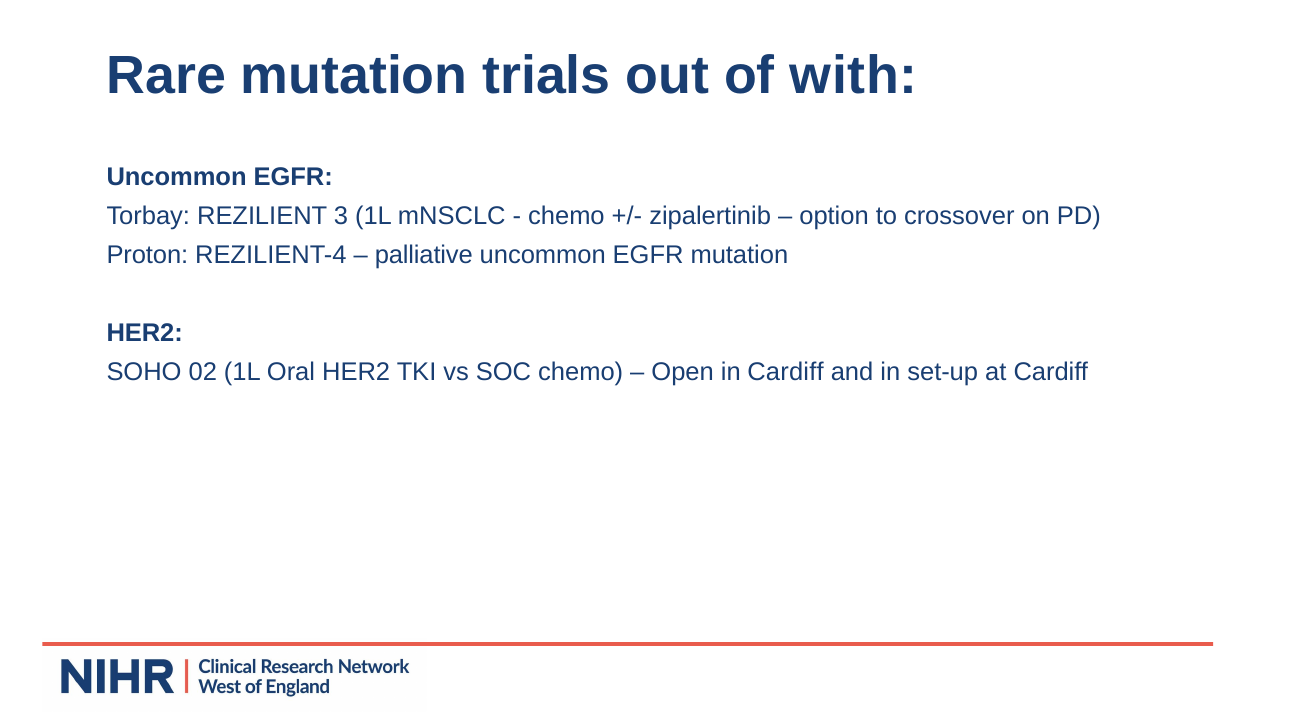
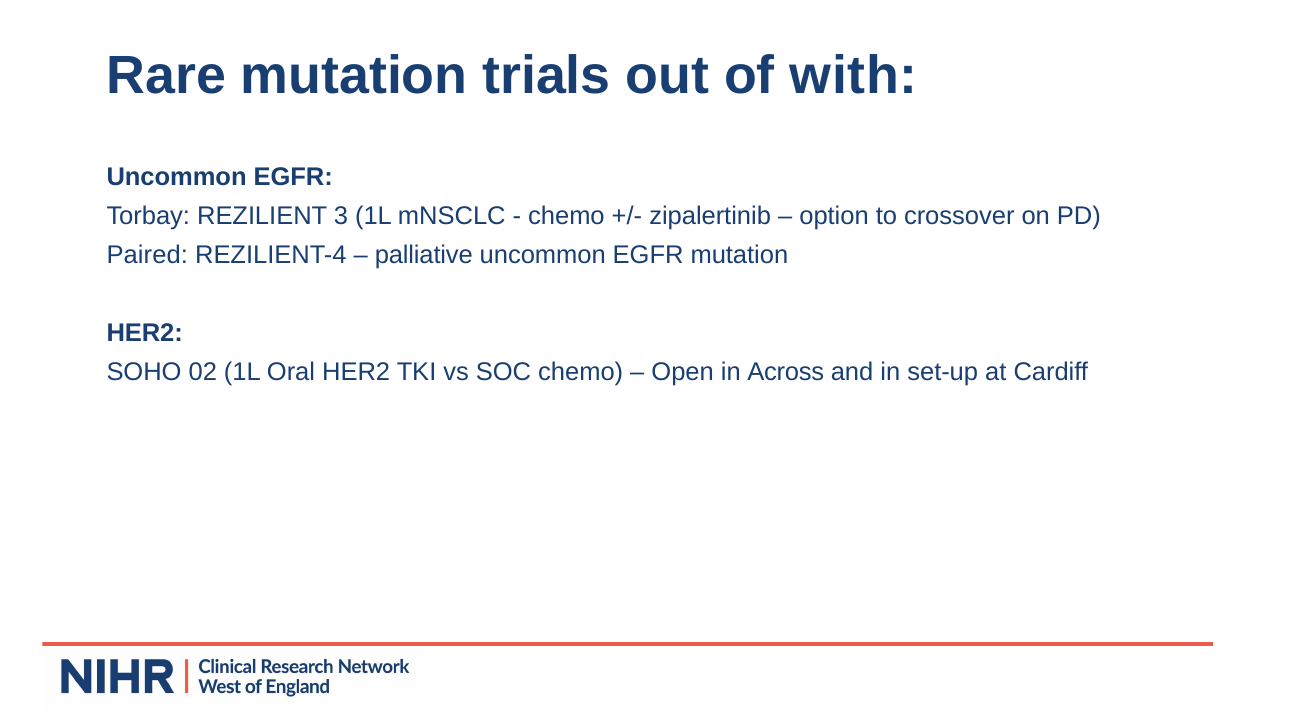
Proton: Proton -> Paired (147, 255)
in Cardiff: Cardiff -> Across (786, 372)
